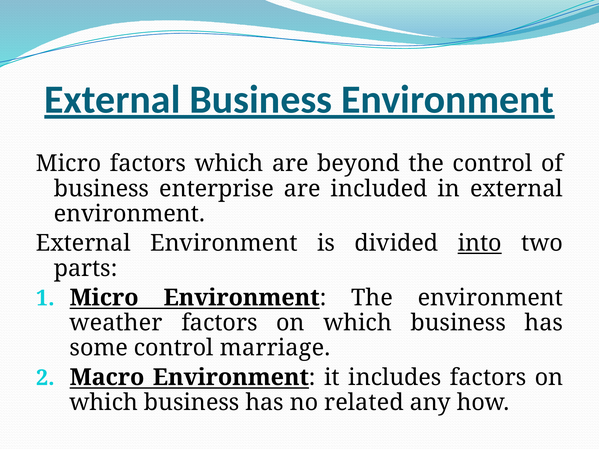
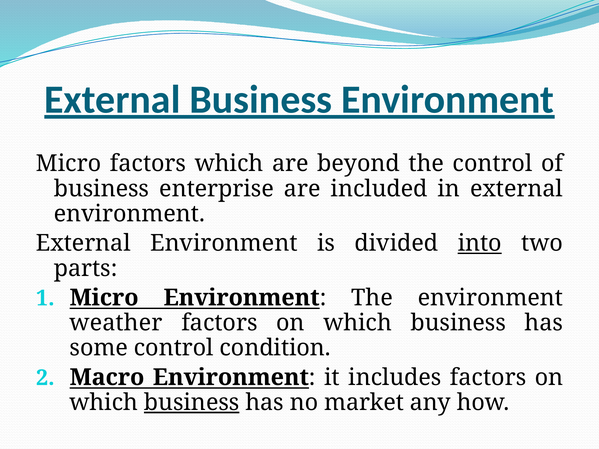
marriage: marriage -> condition (275, 348)
business underline: none -> present (192, 403)
related: related -> market (364, 403)
